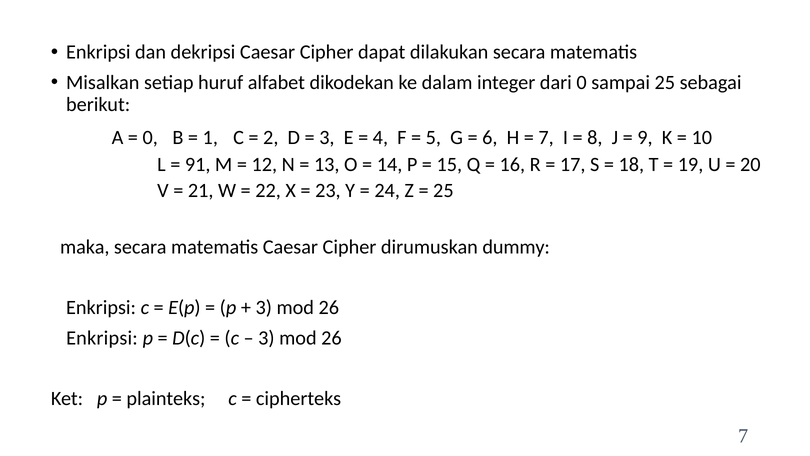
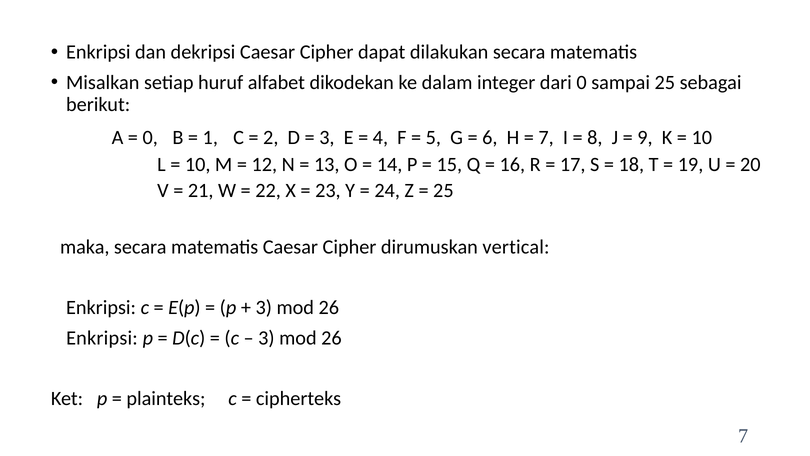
91: 91 -> 10 (198, 164)
dummy: dummy -> vertical (516, 247)
